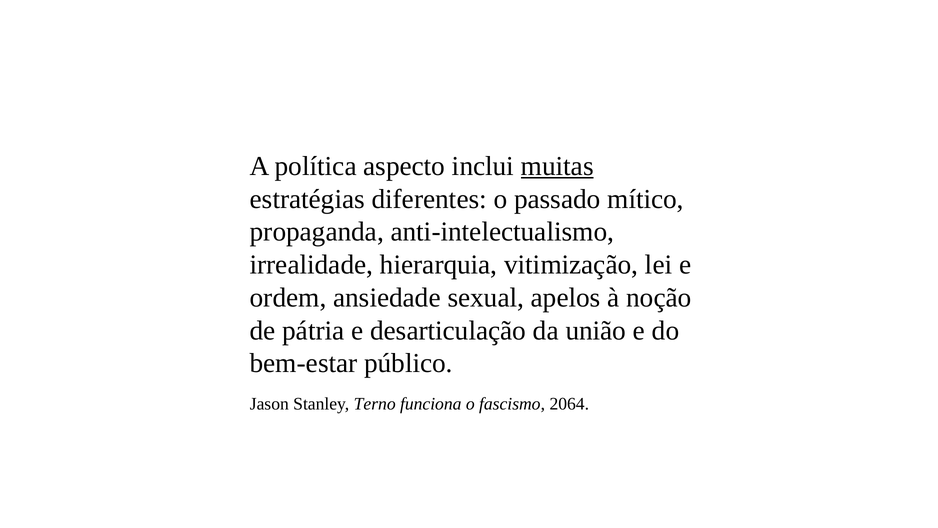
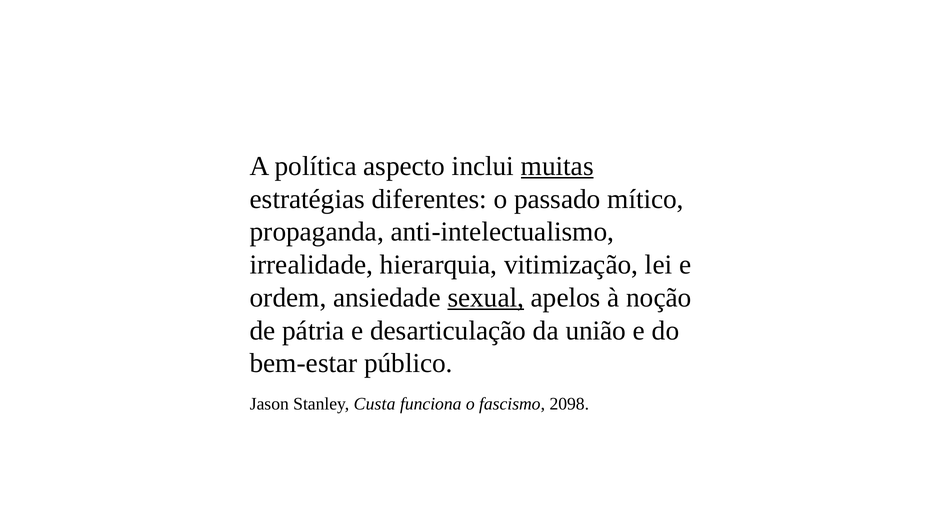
sexual underline: none -> present (486, 297)
Terno: Terno -> Custa (375, 403)
2064: 2064 -> 2098 (569, 403)
